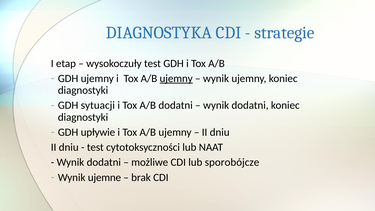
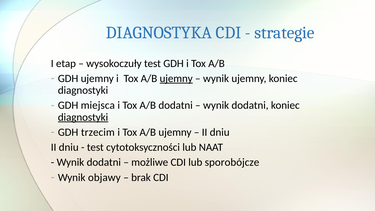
sytuacji: sytuacji -> miejsca (98, 105)
diagnostyki underline: none -> present (83, 117)
upływie: upływie -> trzecim (98, 132)
ujemne: ujemne -> objawy (104, 177)
